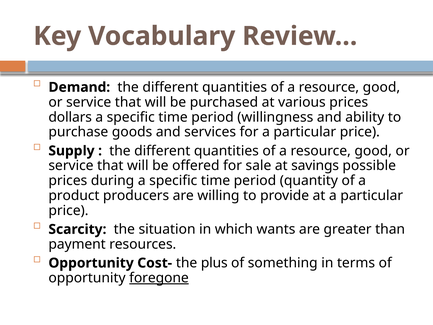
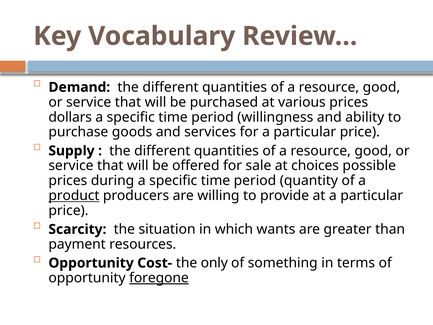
savings: savings -> choices (315, 166)
product underline: none -> present (74, 195)
plus: plus -> only (214, 263)
